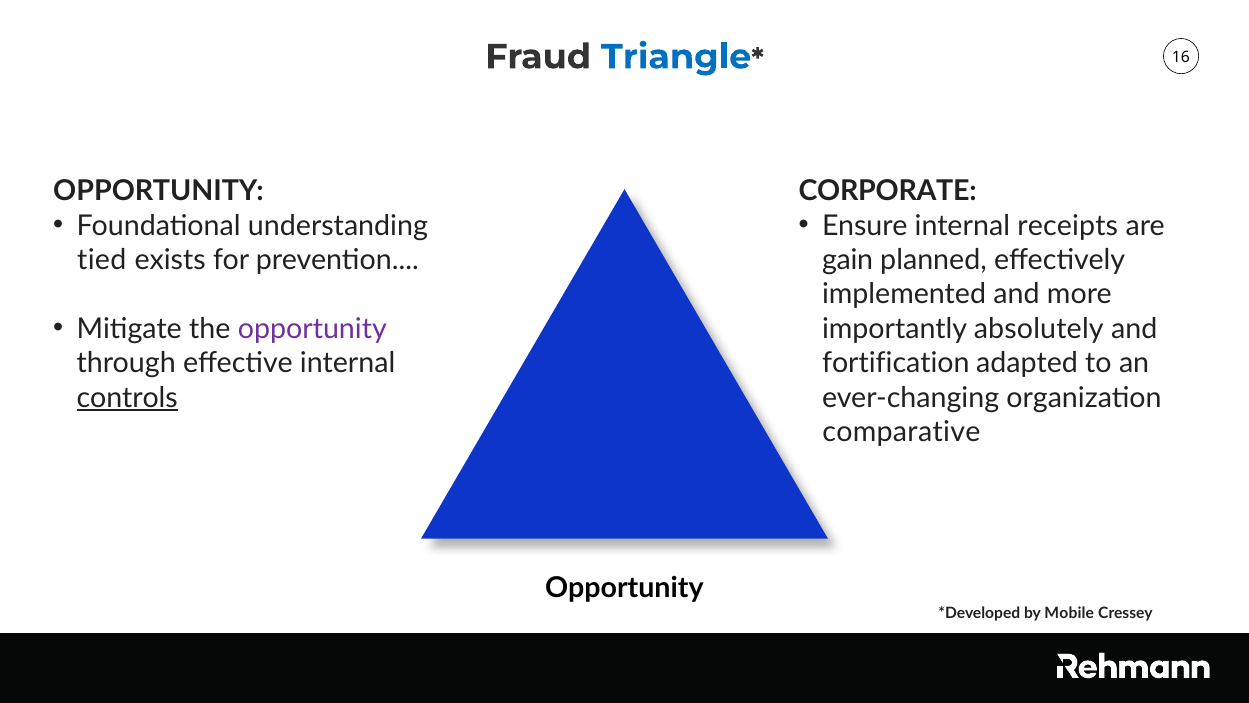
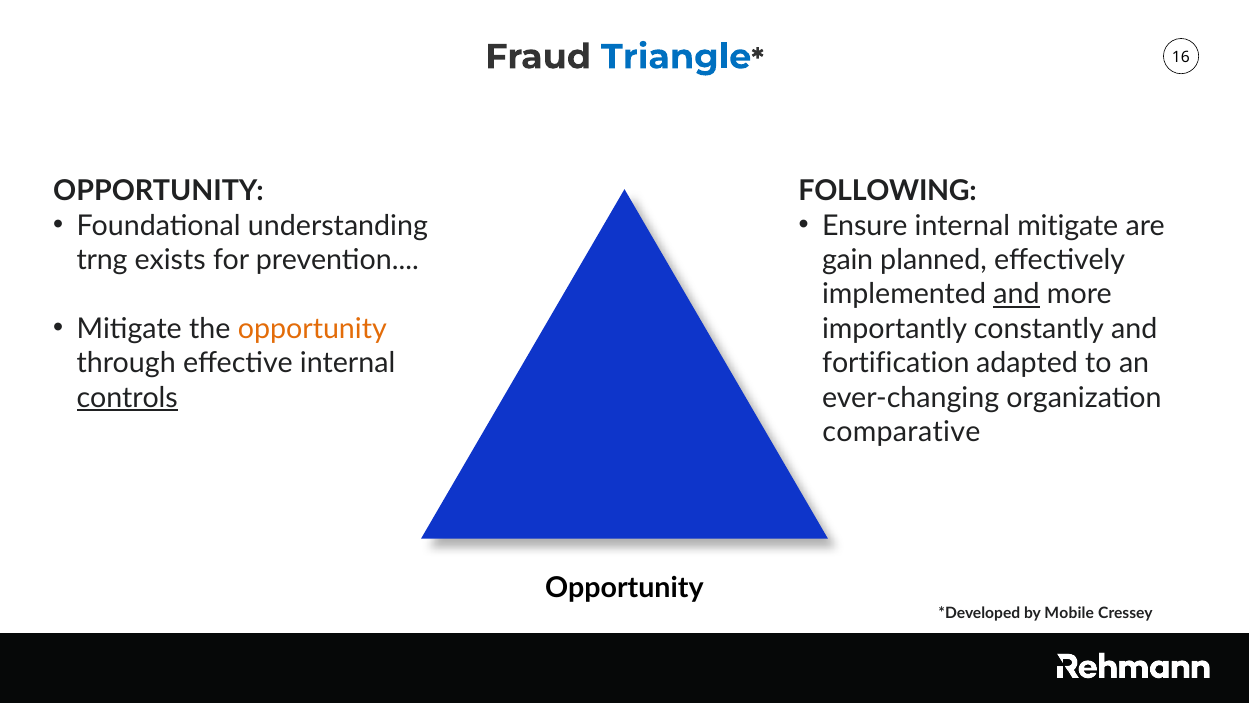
CORPORATE: CORPORATE -> FOLLOWING (888, 191)
internal receipts: receipts -> mitigate (1068, 226)
tied: tied -> trng (102, 260)
and underline: none -> present (1017, 294)
opportunity colour: purple -> orange (312, 329)
absolutely: absolutely -> constantly (1039, 329)
